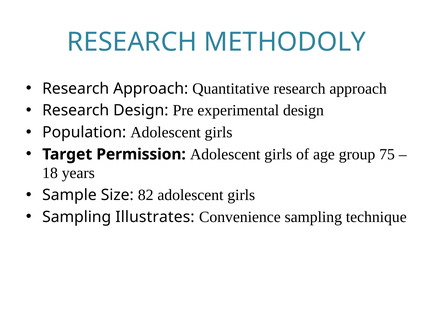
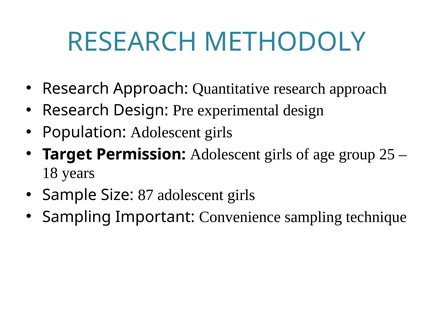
75: 75 -> 25 (387, 154)
82: 82 -> 87 (146, 195)
Illustrates: Illustrates -> Important (155, 217)
